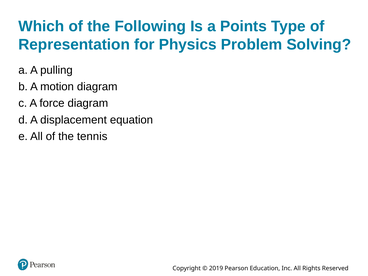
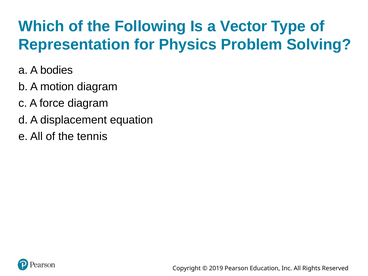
Points: Points -> Vector (244, 26)
pulling: pulling -> bodies (56, 70)
